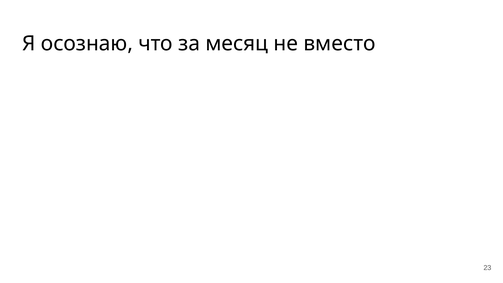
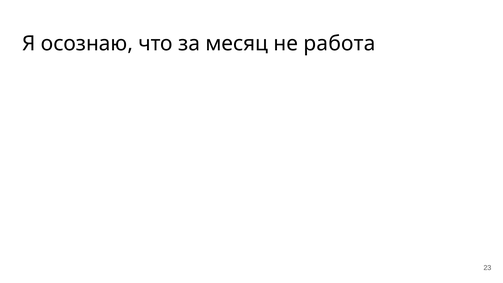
вместо: вместо -> работа (339, 44)
